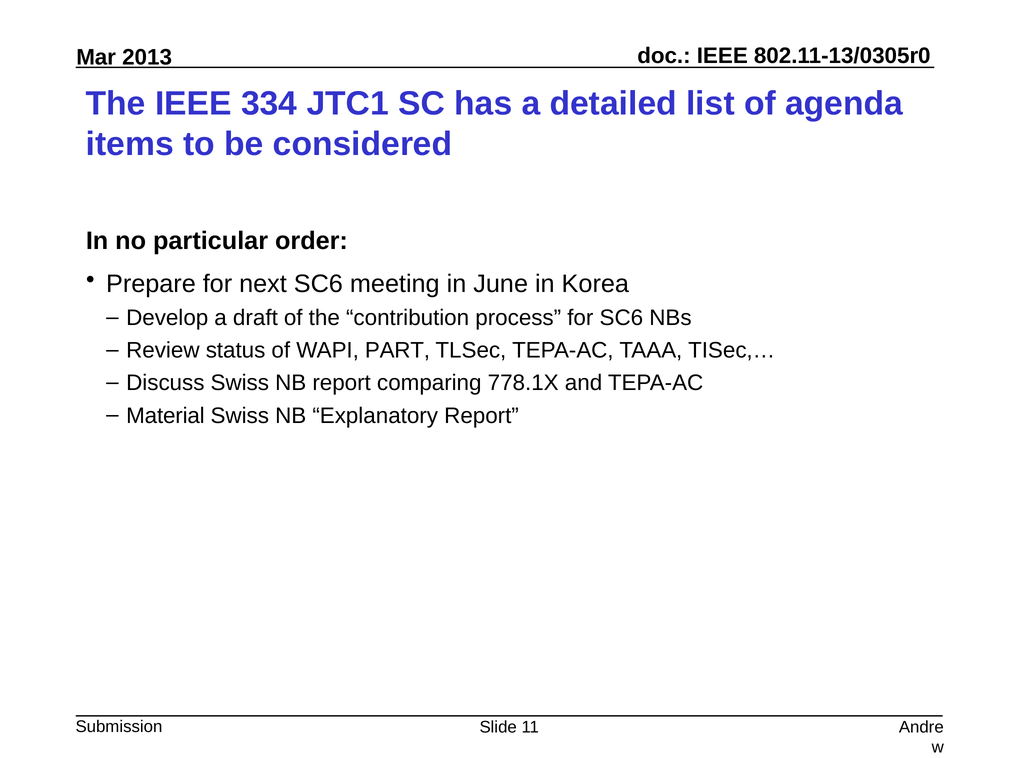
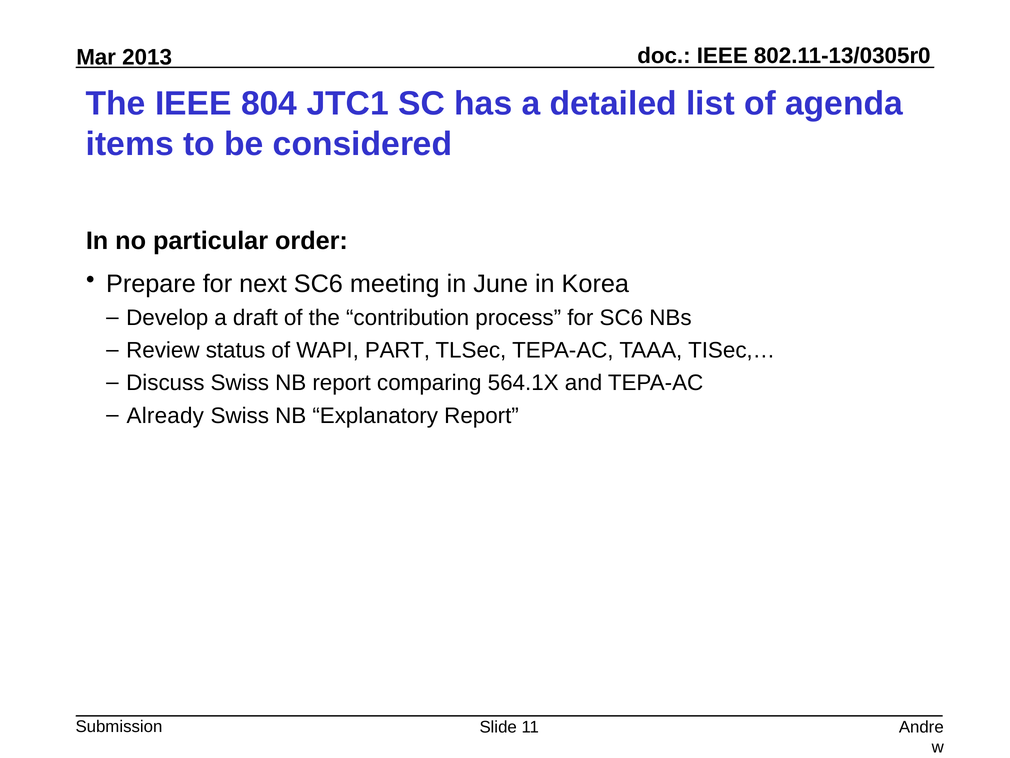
334: 334 -> 804 (269, 103)
778.1X: 778.1X -> 564.1X (523, 383)
Material: Material -> Already (165, 415)
